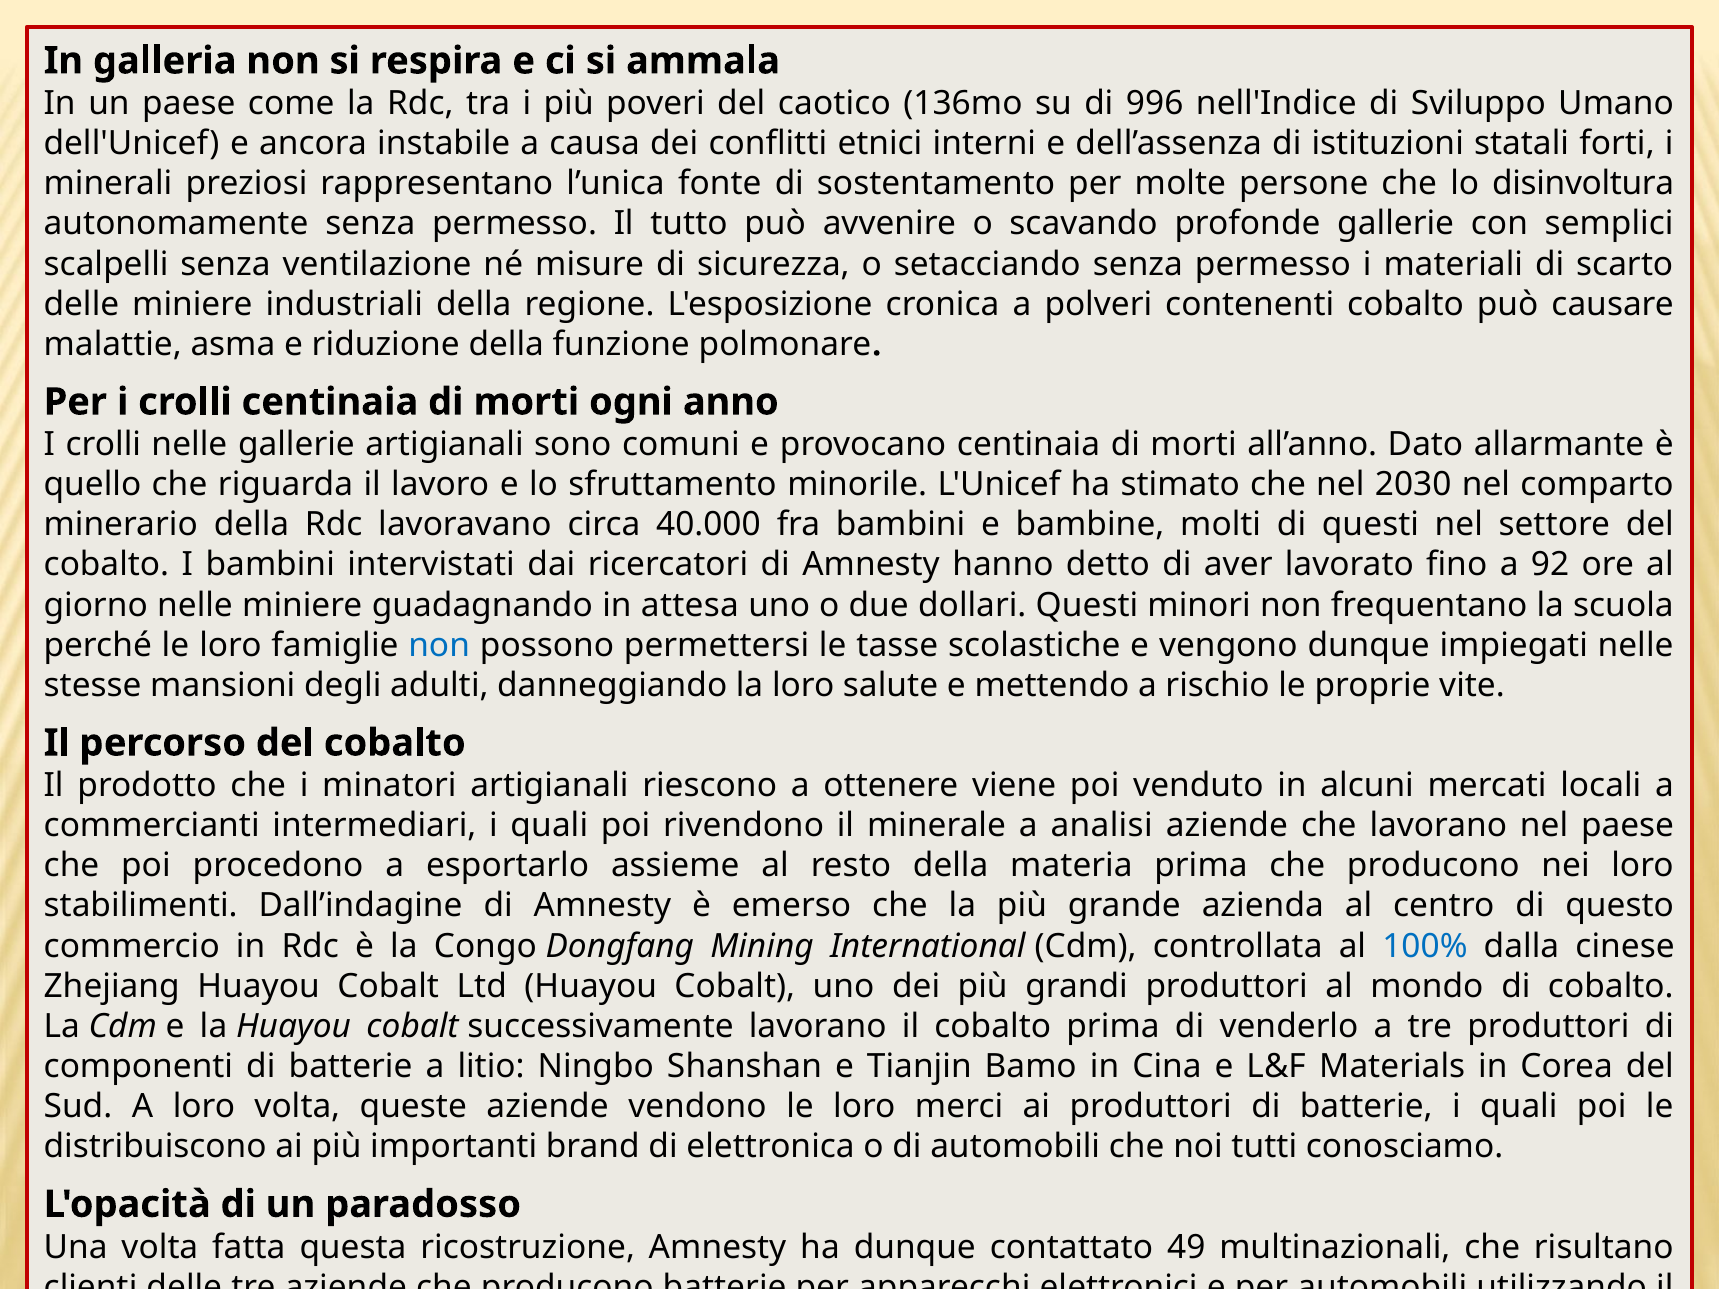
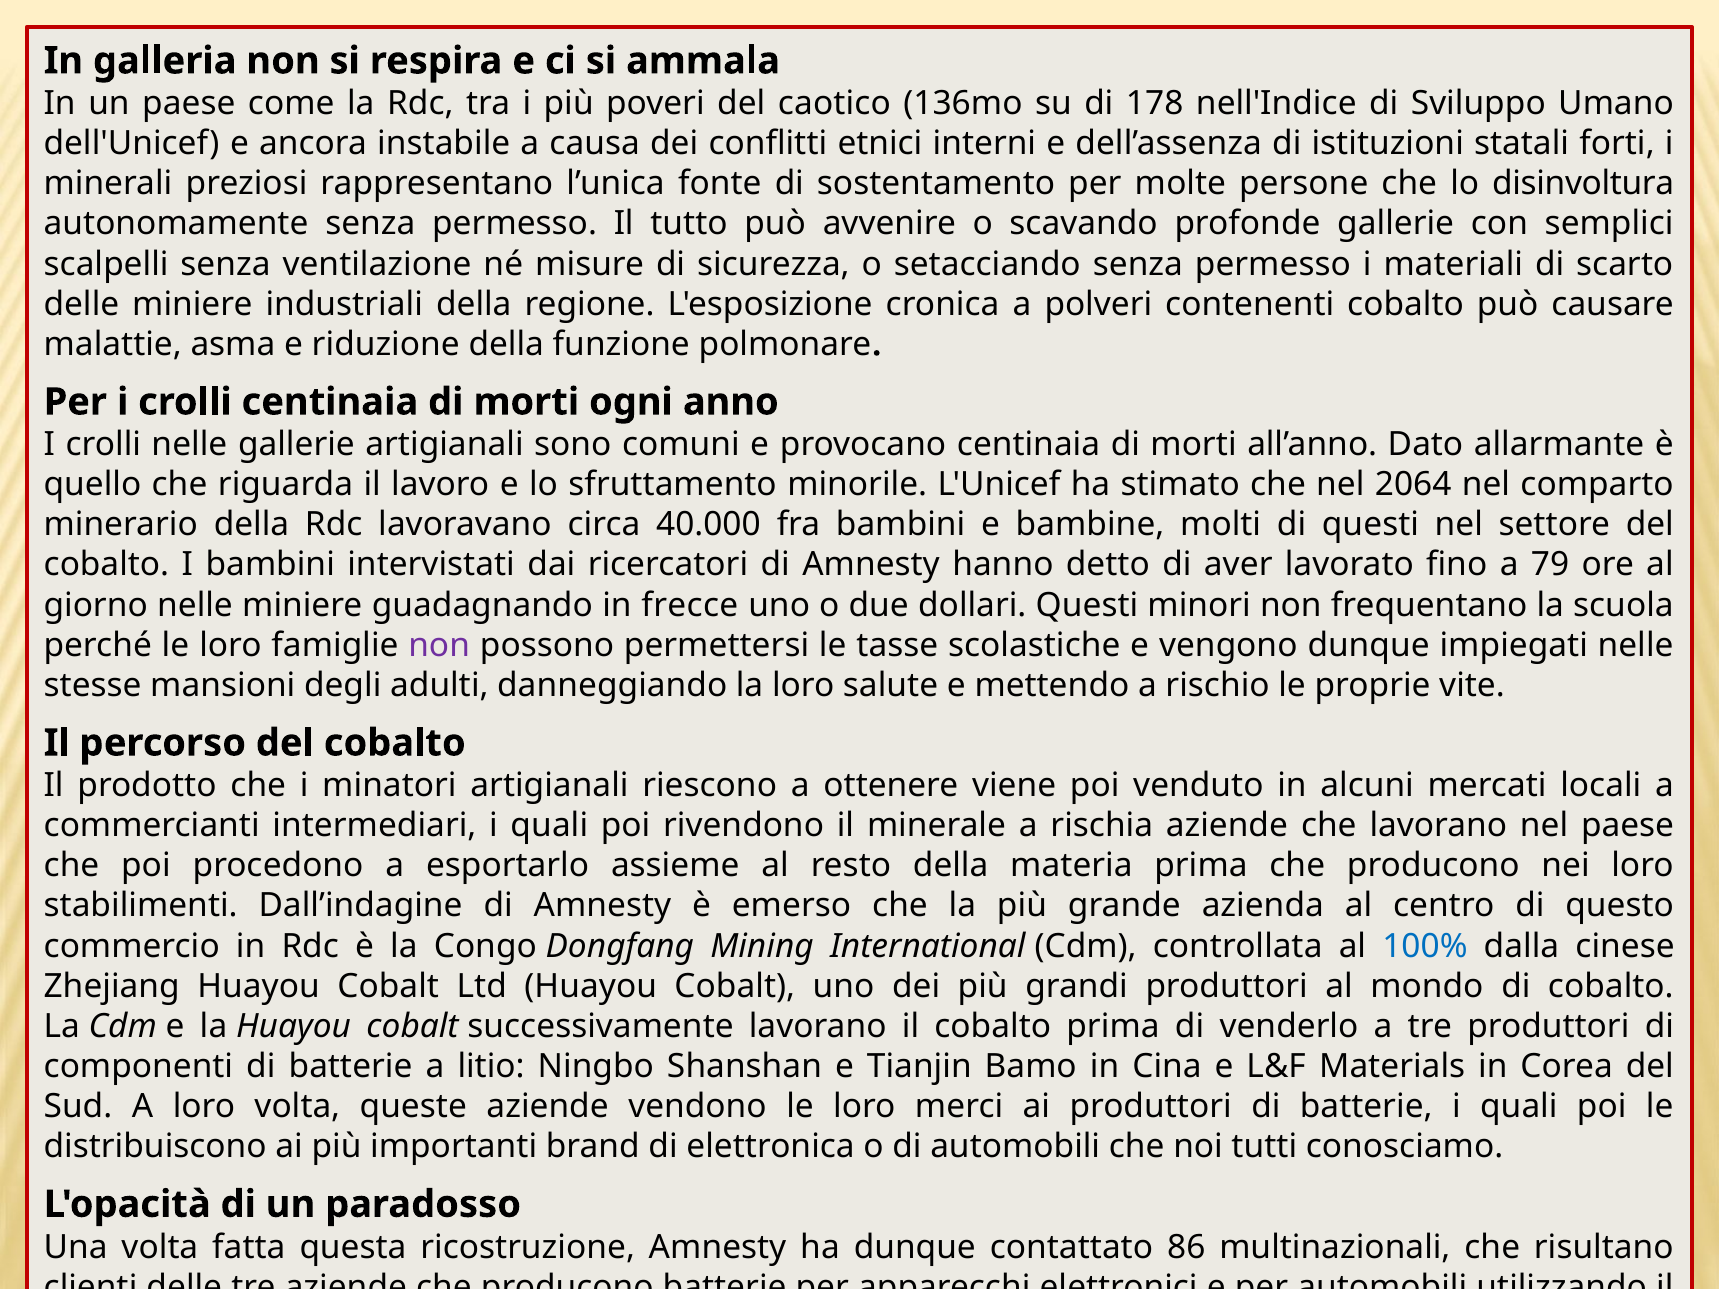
996: 996 -> 178 (1155, 104)
2030: 2030 -> 2064 (1413, 485)
92: 92 -> 79 (1550, 565)
attesa: attesa -> frecce (690, 605)
non colour: blue -> purple (439, 645)
analisi: analisi -> rischia (1102, 826)
49: 49 -> 86 (1186, 1247)
